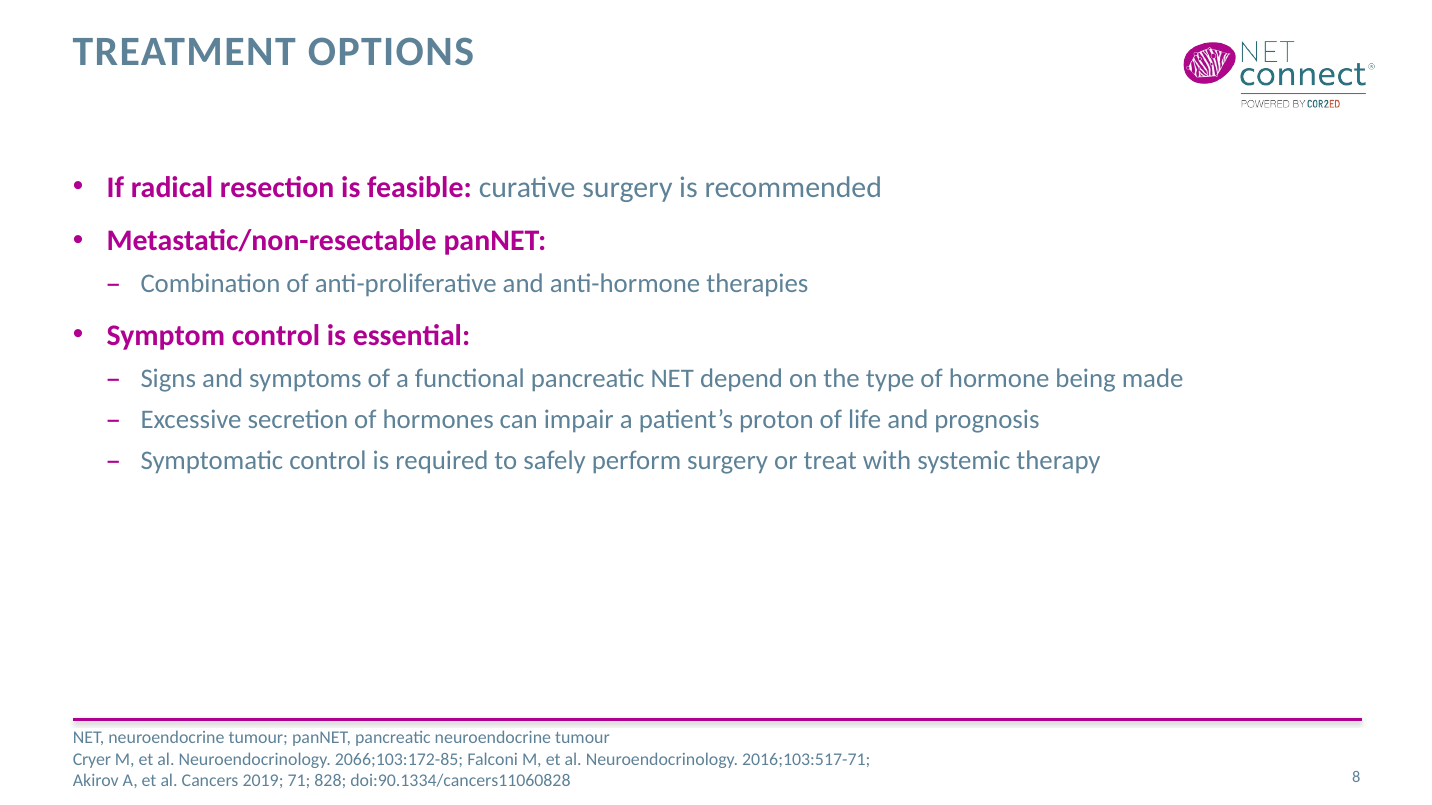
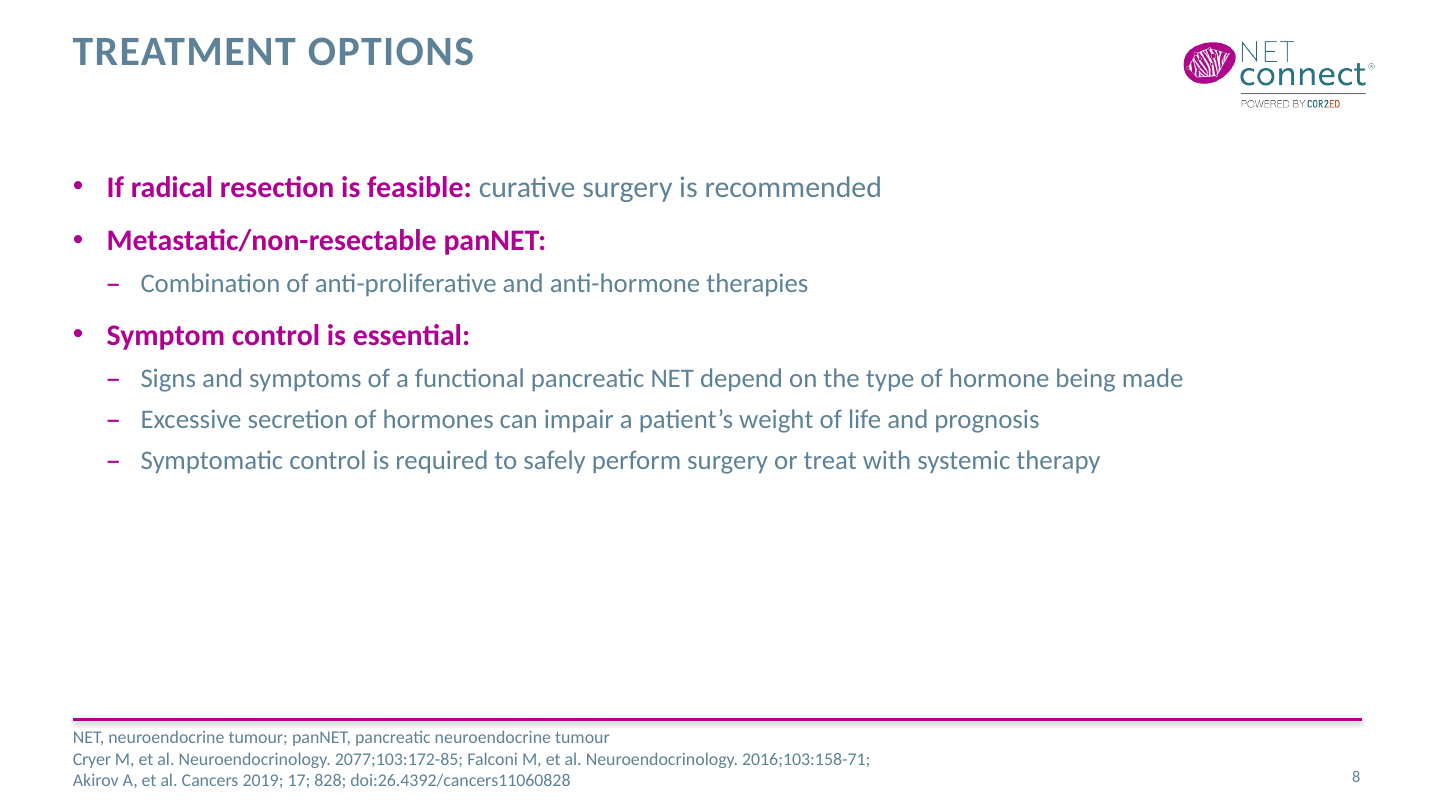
proton: proton -> weight (776, 420)
2066;103:172-85: 2066;103:172-85 -> 2077;103:172-85 (399, 760)
2016;103:517-71: 2016;103:517-71 -> 2016;103:158-71 (806, 760)
71: 71 -> 17 (299, 781)
doi:90.1334/cancers11060828: doi:90.1334/cancers11060828 -> doi:26.4392/cancers11060828 (460, 781)
